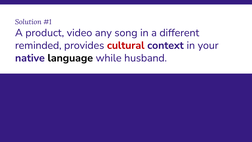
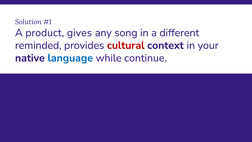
video: video -> gives (79, 33)
language colour: black -> blue (70, 58)
husband: husband -> continue (146, 58)
